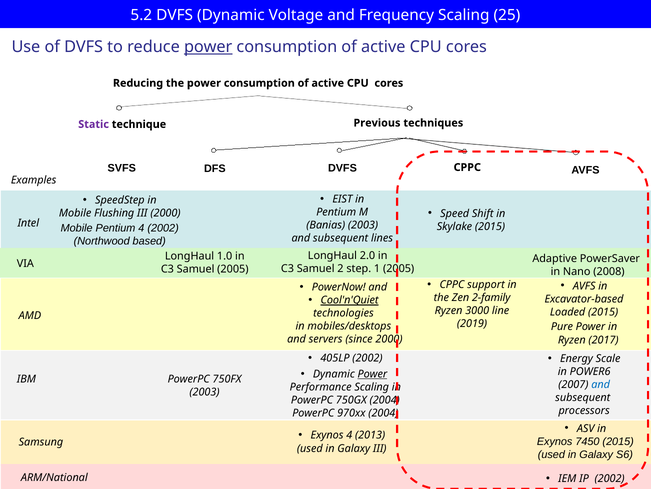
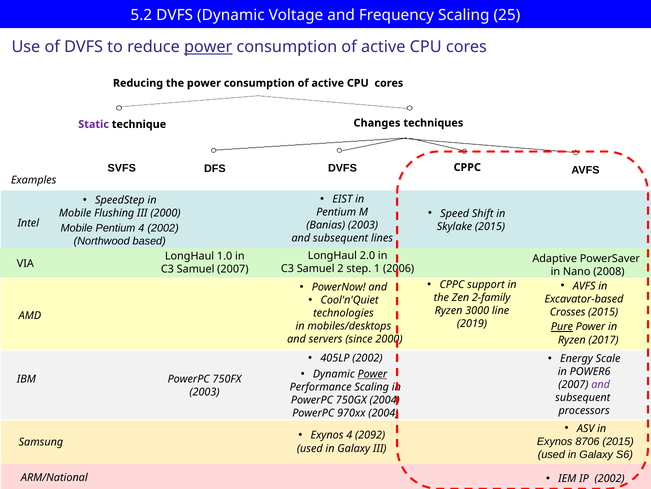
Previous: Previous -> Changes (377, 123)
1 2005: 2005 -> 2006 (399, 268)
Samuel 2005: 2005 -> 2007 (233, 269)
Cool'n'Quiet underline: present -> none (350, 300)
Loaded: Loaded -> Crosses (568, 312)
Pure underline: none -> present (562, 326)
and colour: blue -> purple (601, 384)
2013: 2013 -> 2092 (370, 435)
7450: 7450 -> 8706 (587, 441)
